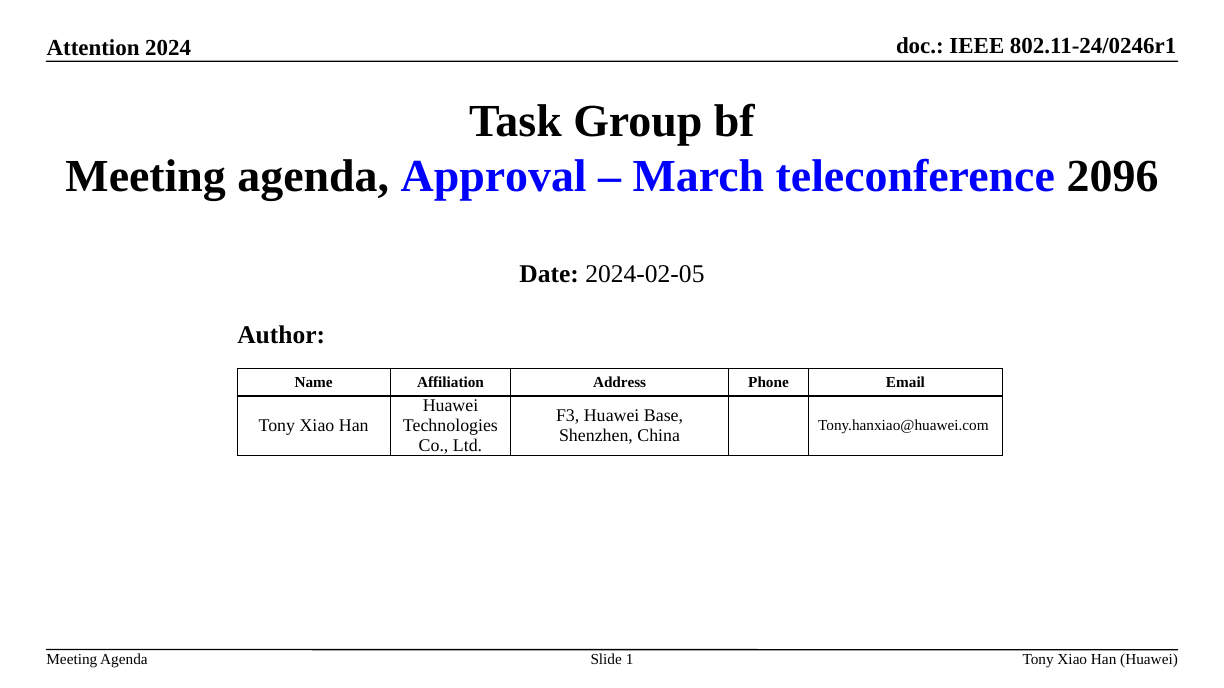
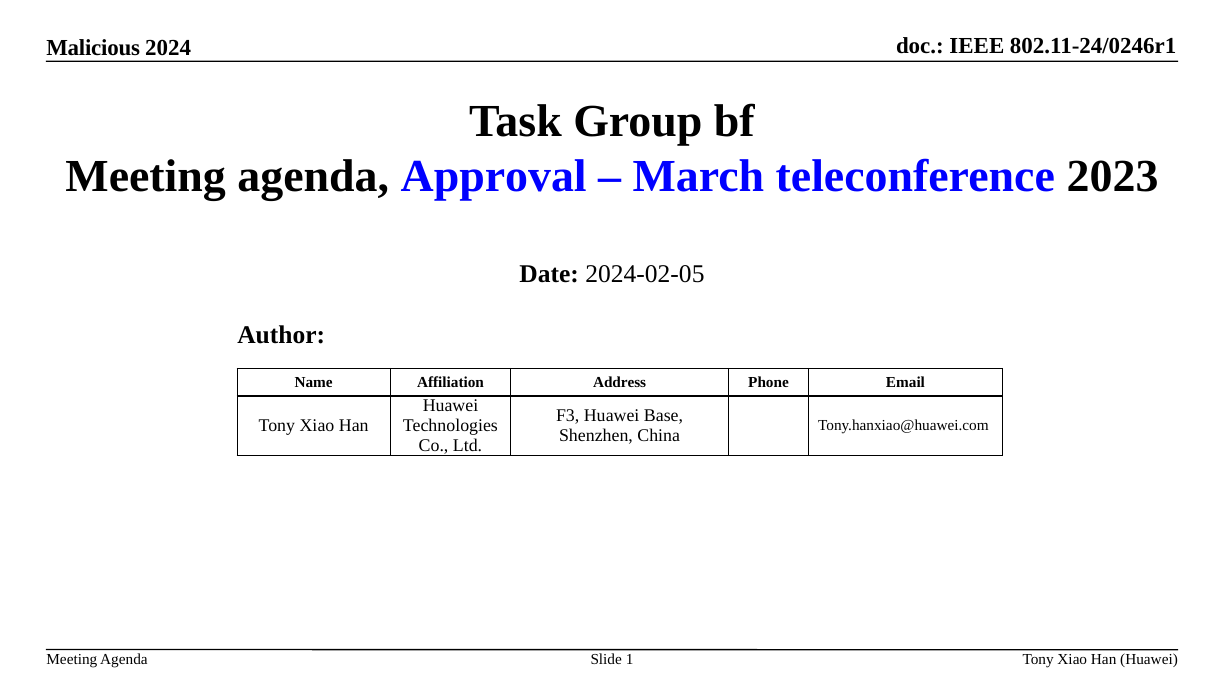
Attention: Attention -> Malicious (93, 48)
2096: 2096 -> 2023 (1113, 176)
